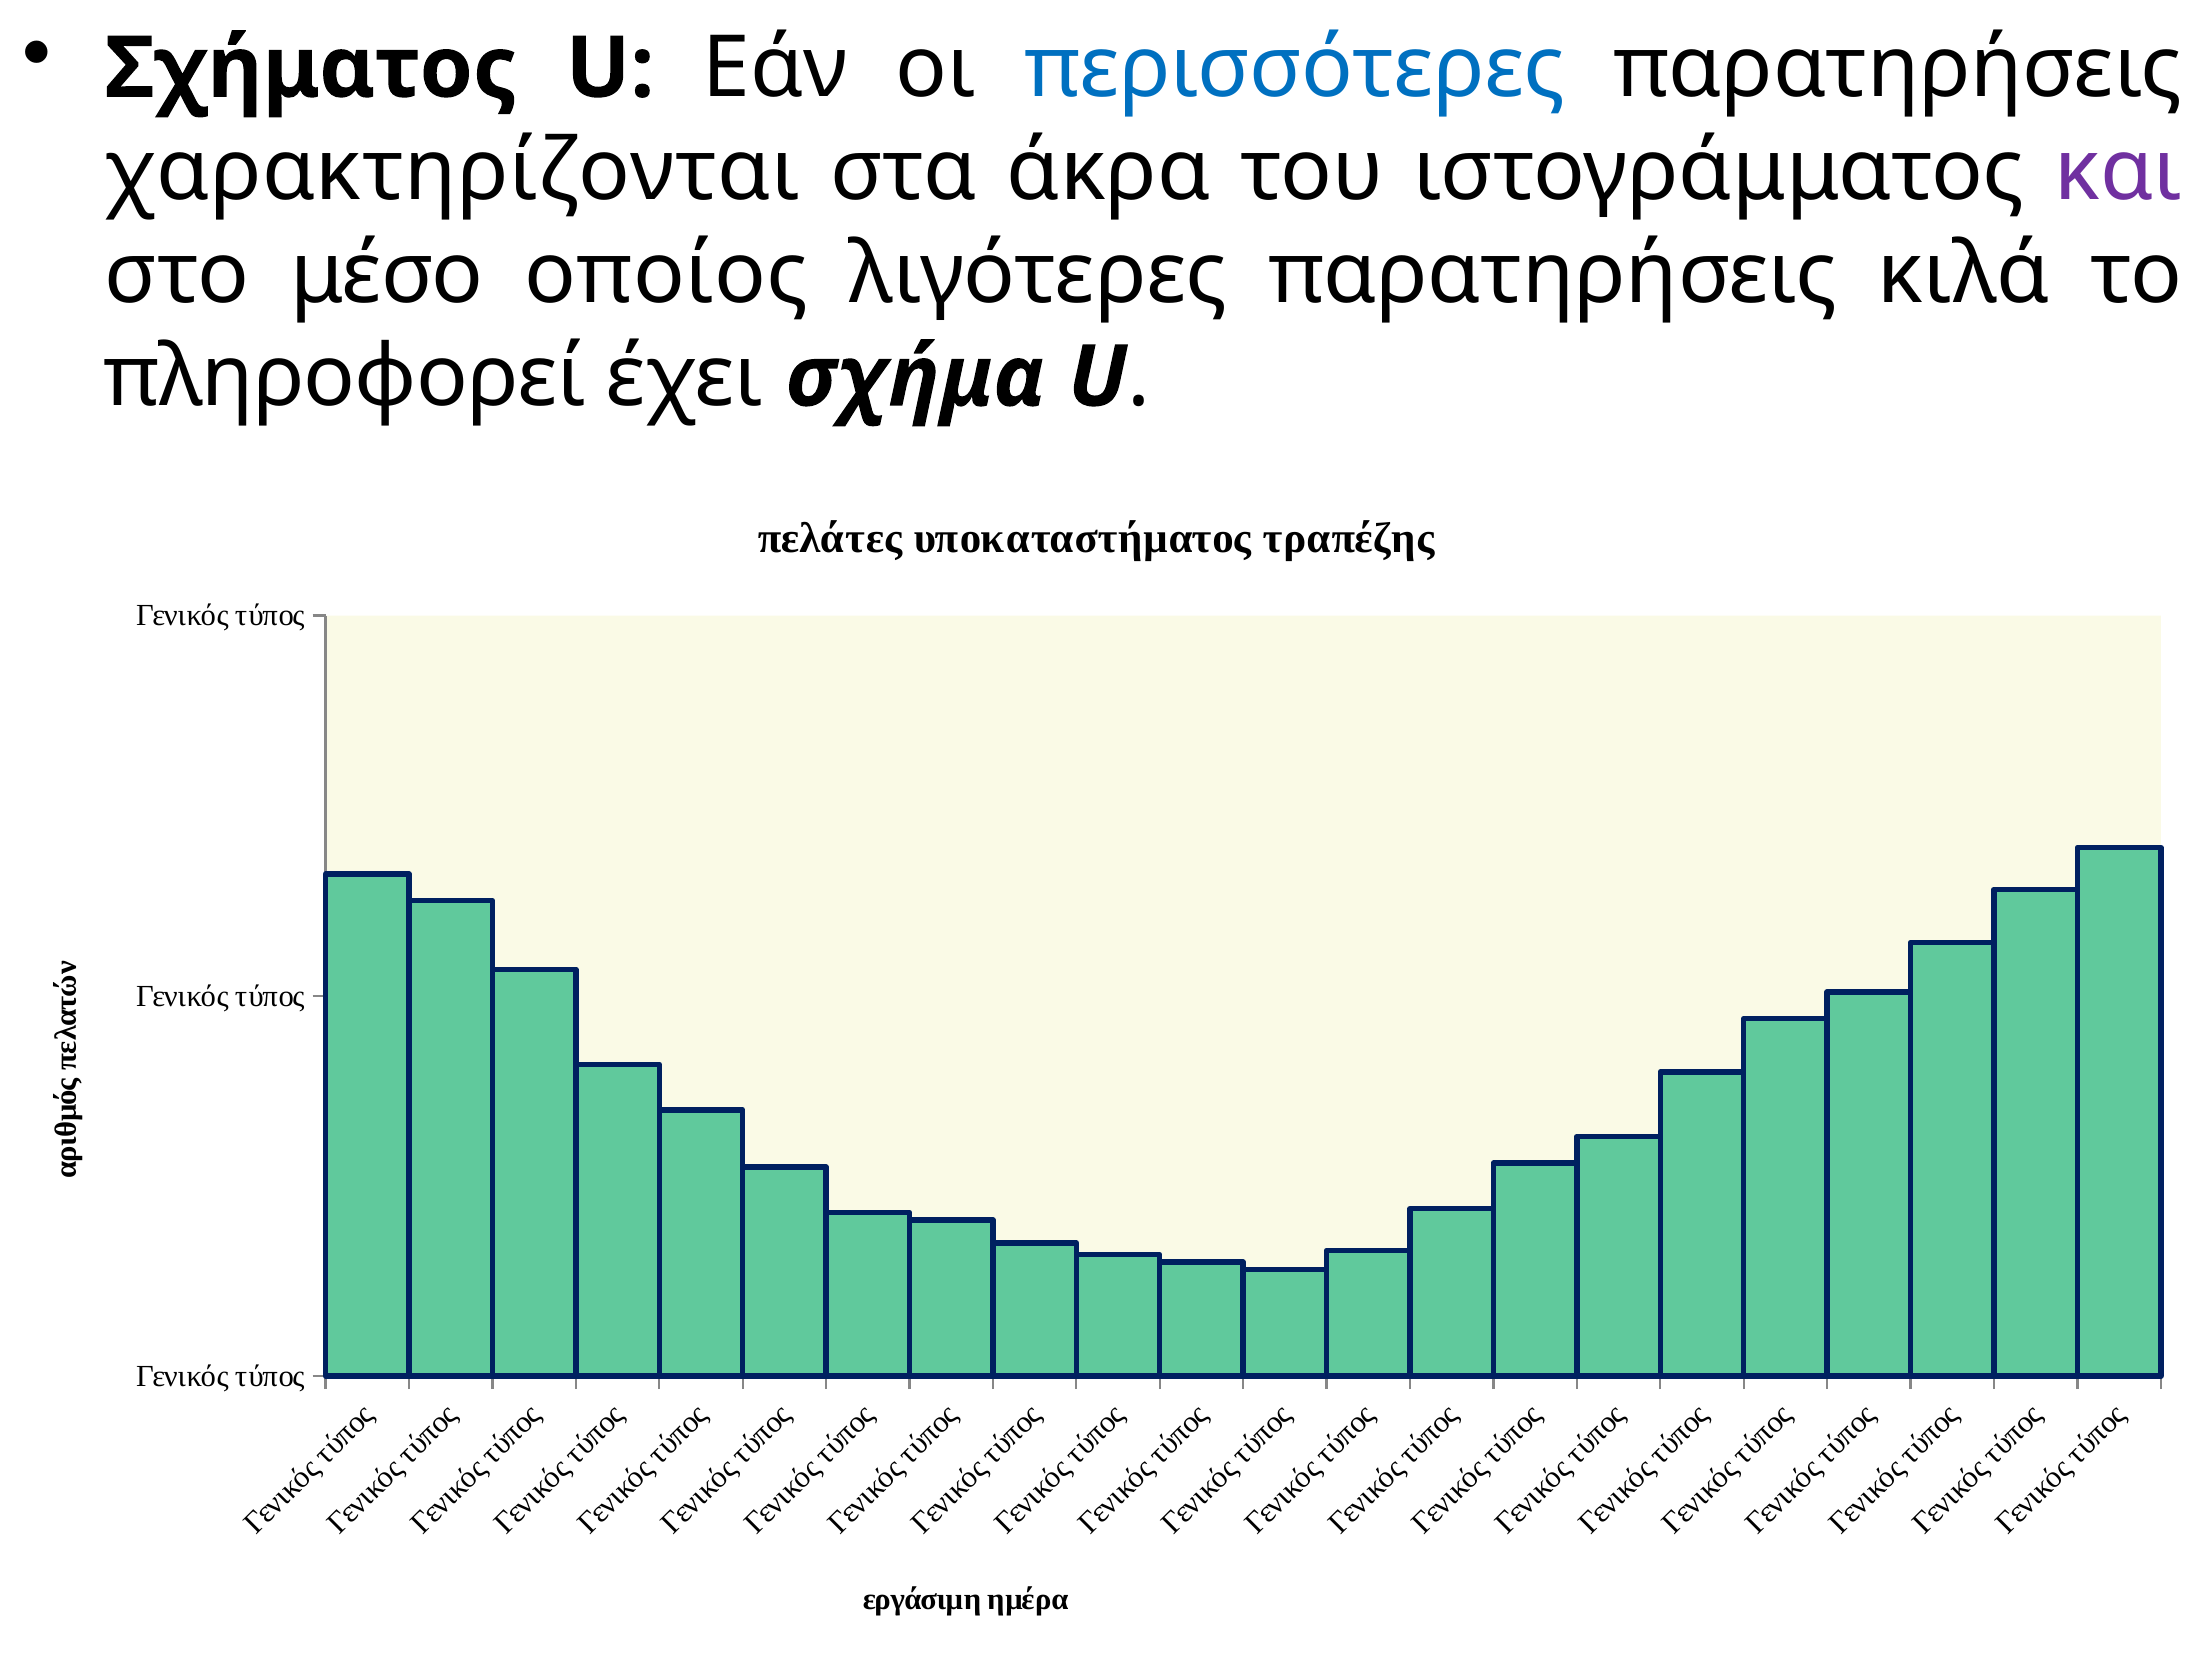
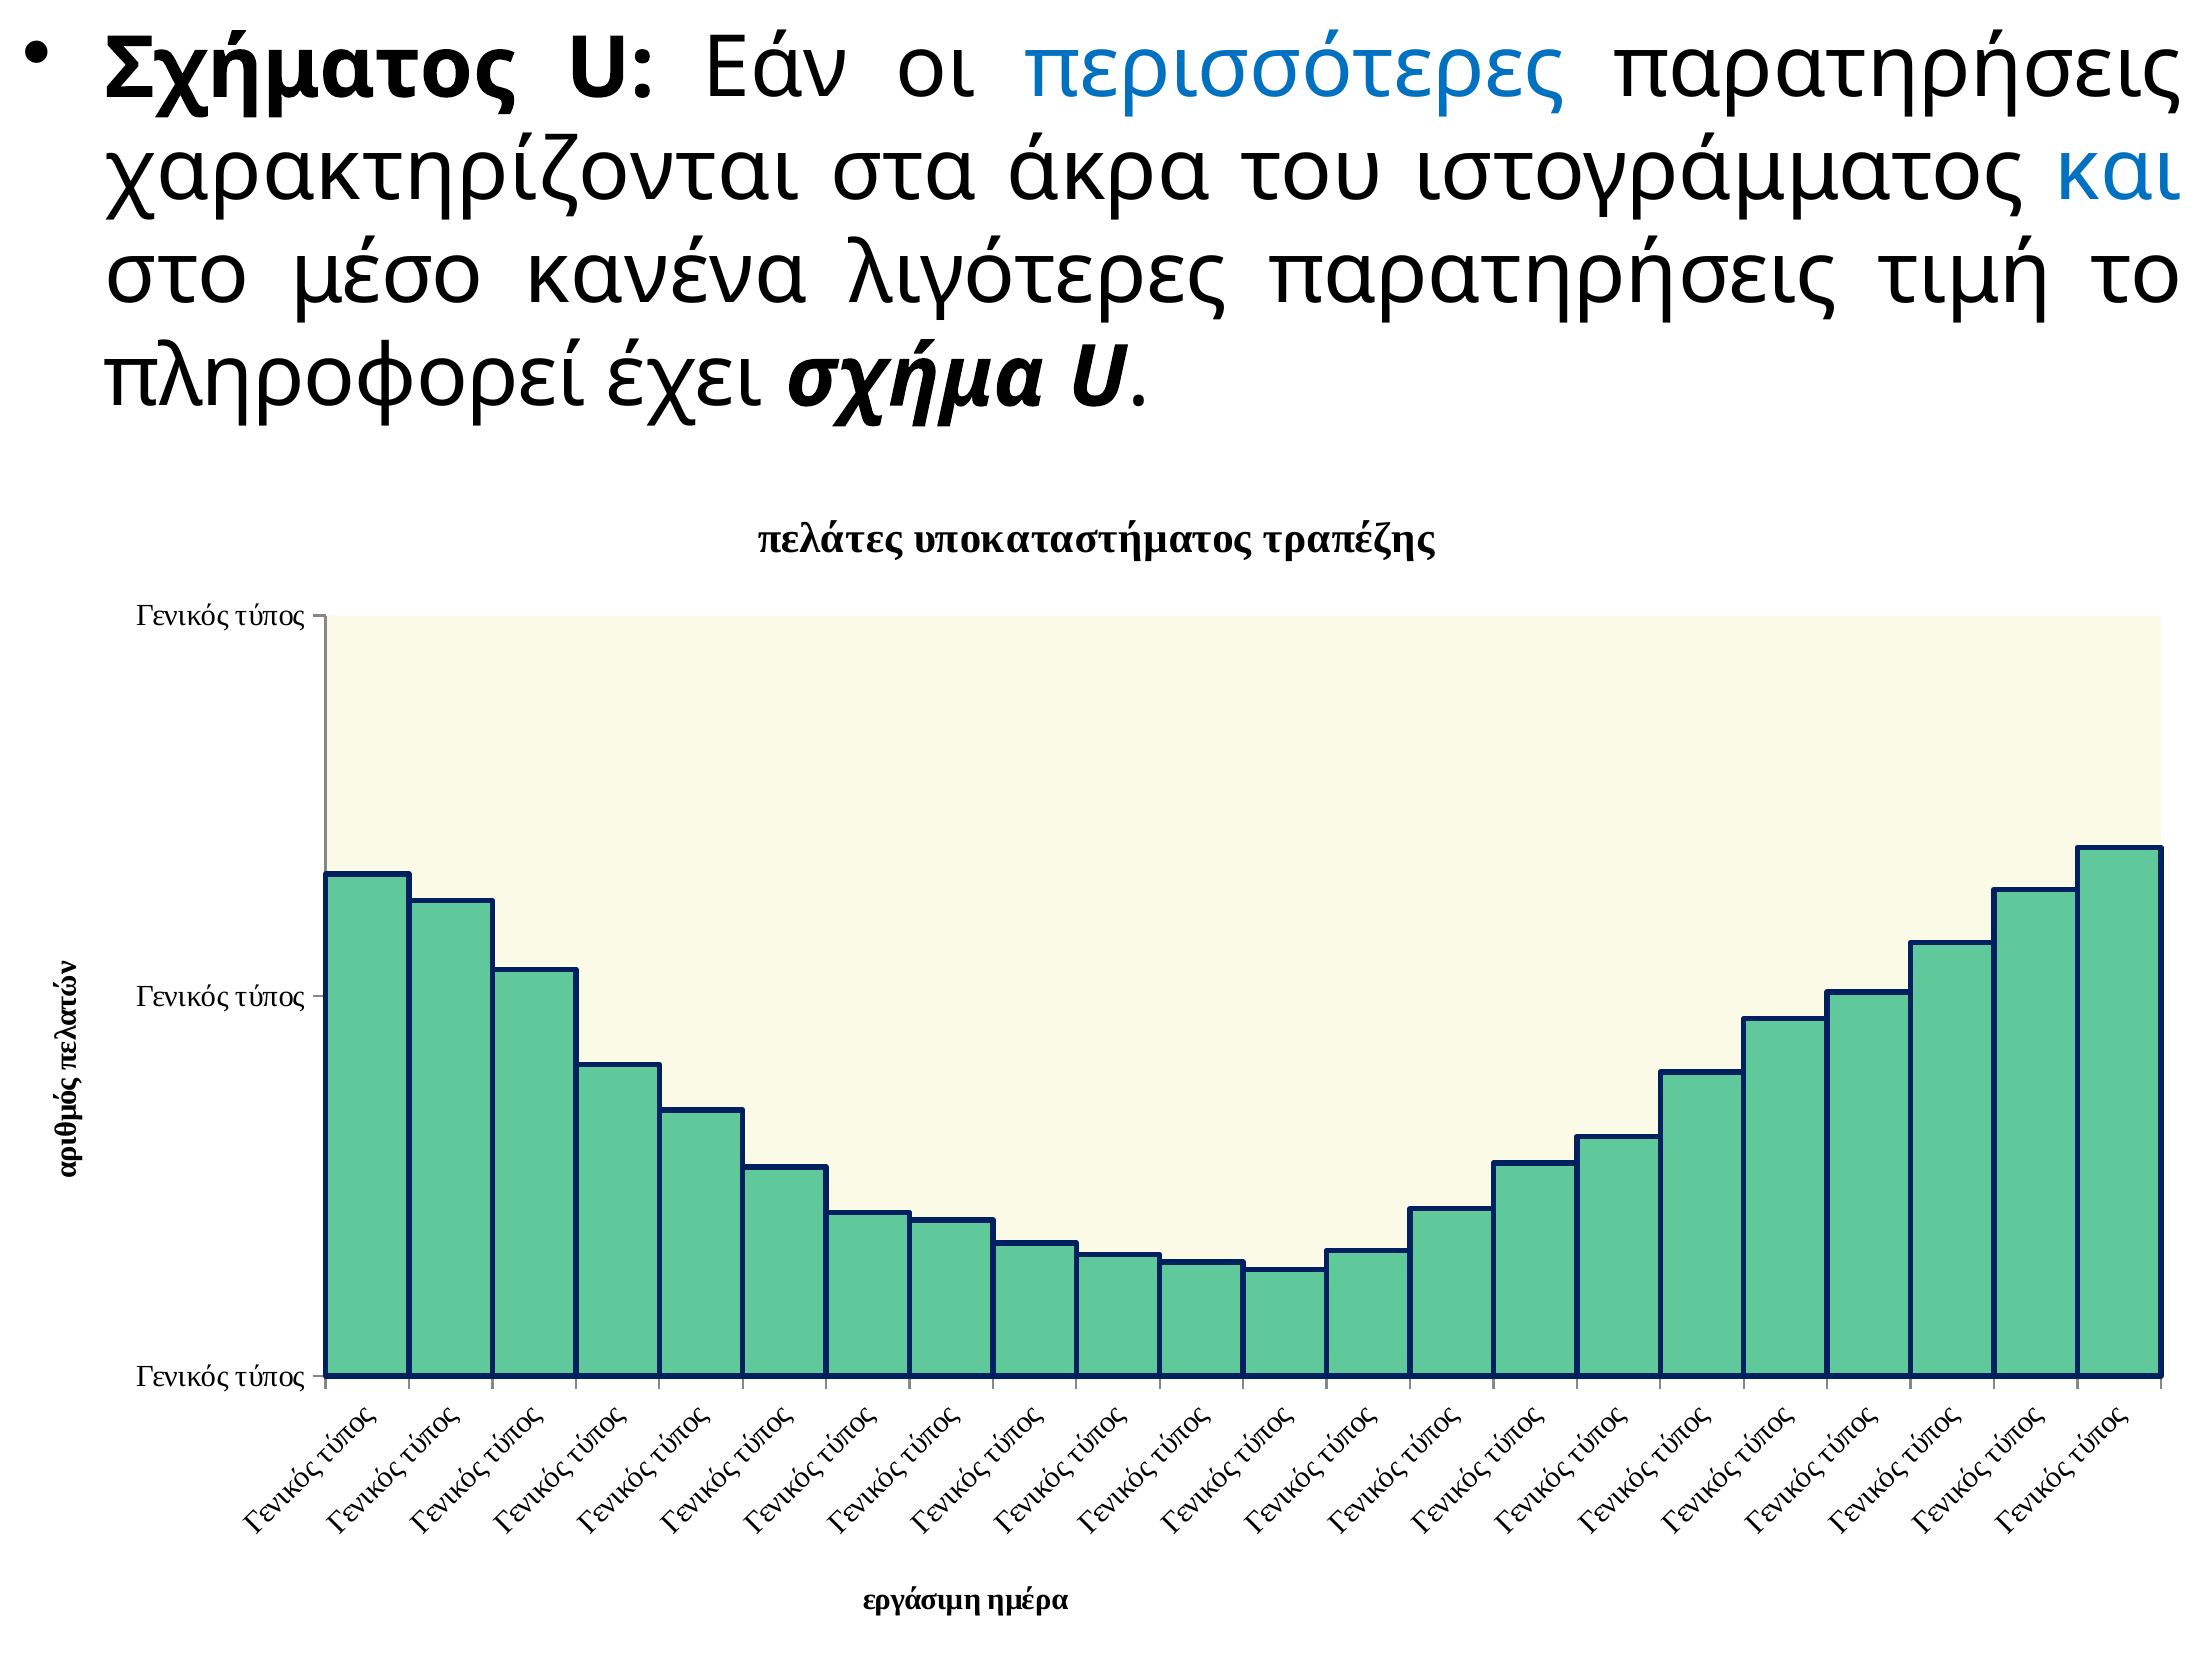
και colour: purple -> blue (2118, 171)
οποίος: οποίος -> κανένα (666, 274)
κιλά: κιλά -> τιμή (1964, 274)
